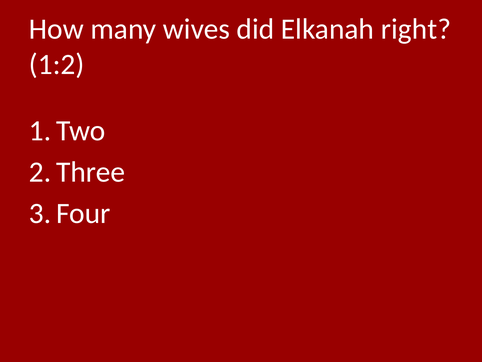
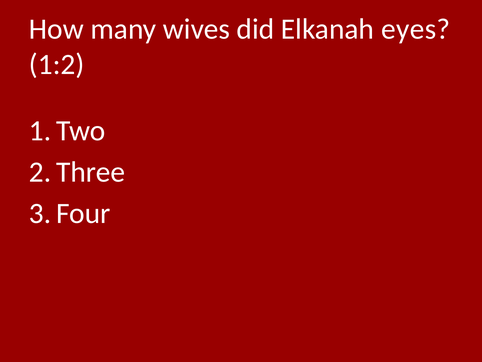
right: right -> eyes (416, 29)
